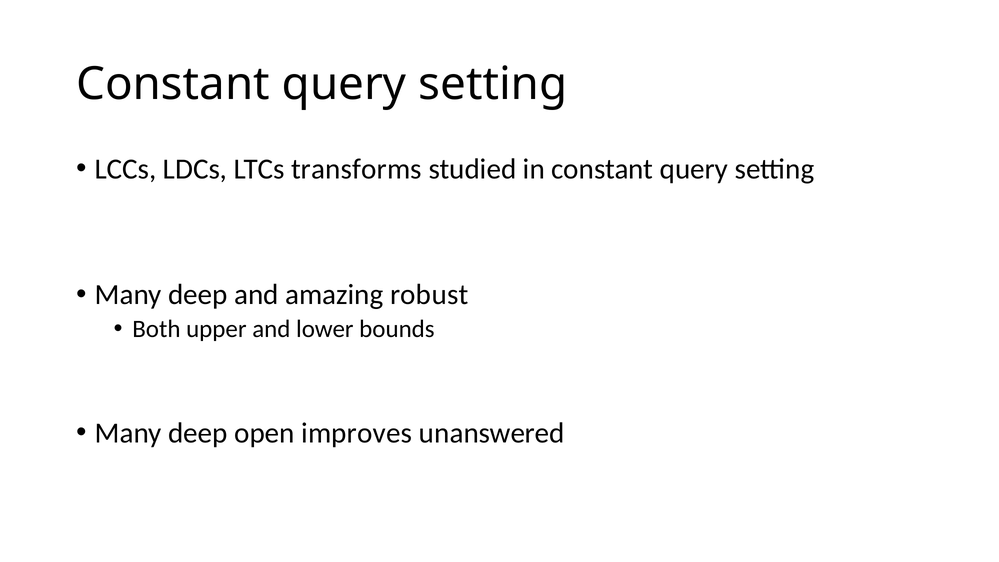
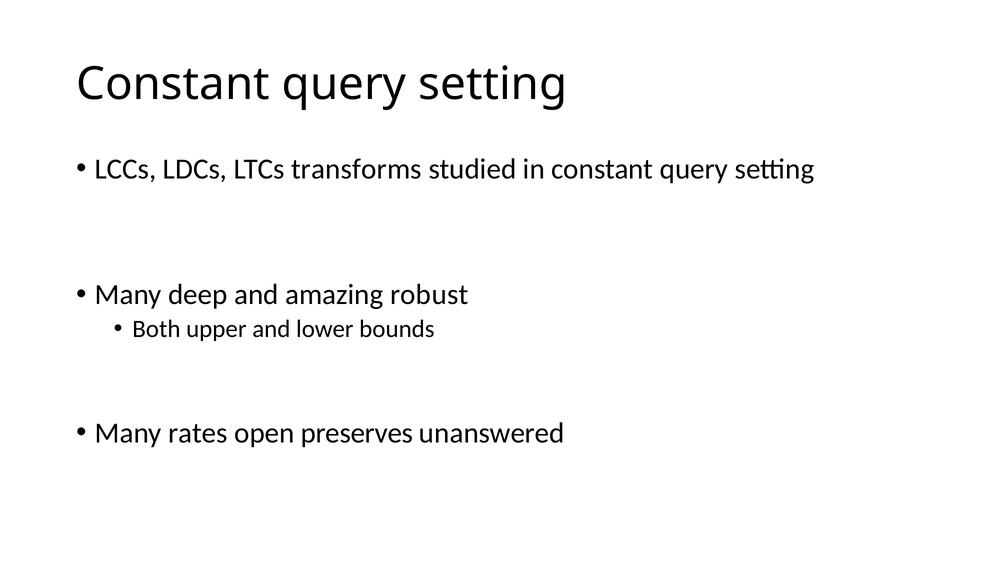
deep: deep -> rates (198, 433)
improves: improves -> preserves (357, 433)
